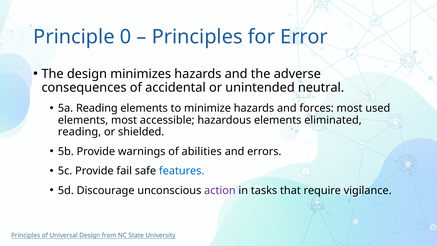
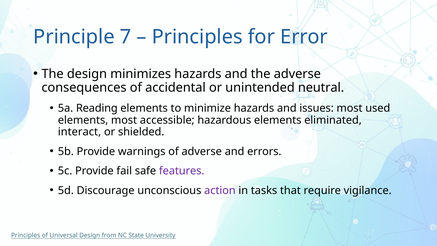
0: 0 -> 7 (126, 37)
forces: forces -> issues (317, 108)
reading: reading -> interact (80, 132)
of abilities: abilities -> adverse (202, 151)
features colour: blue -> purple (182, 171)
